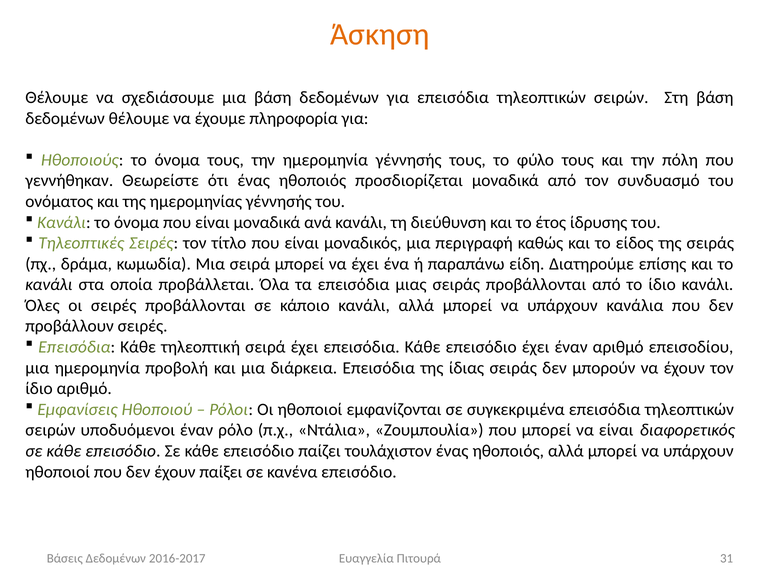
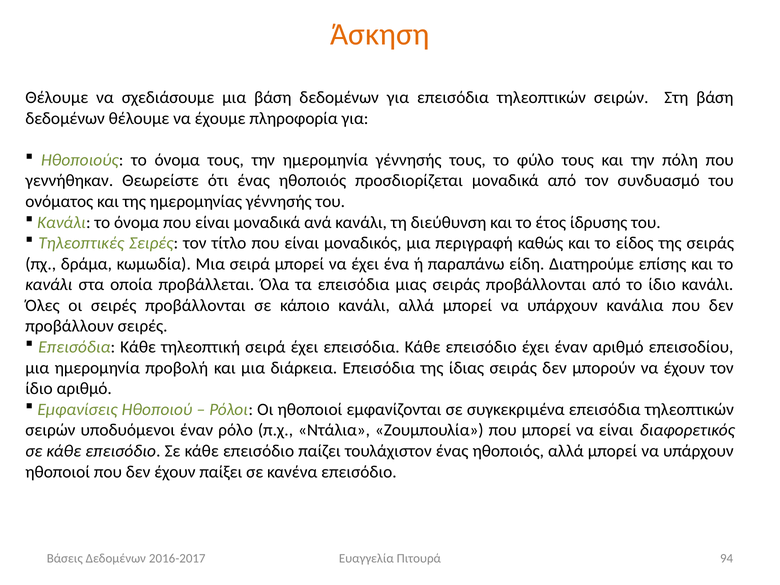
31: 31 -> 94 (727, 559)
